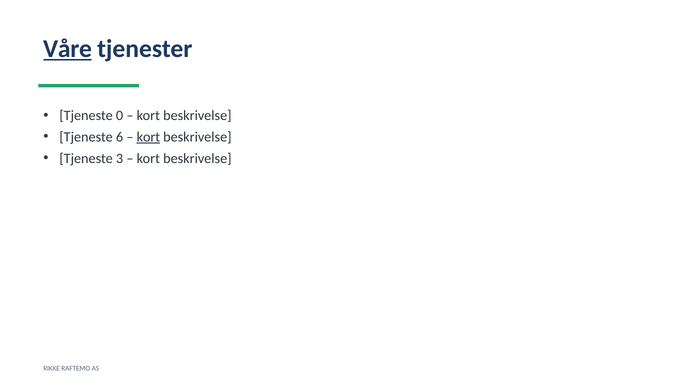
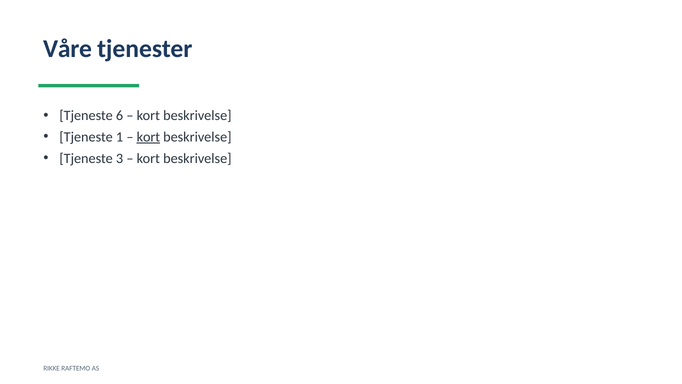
Våre underline: present -> none (68, 49)
0: 0 -> 6 (120, 116)
6: 6 -> 1 (120, 137)
